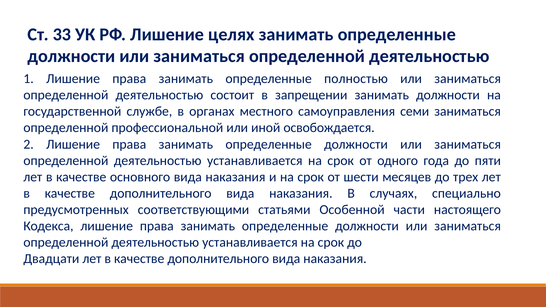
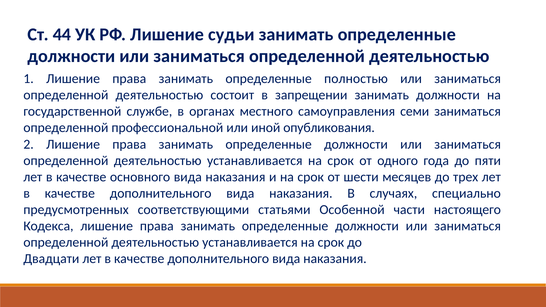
33: 33 -> 44 (62, 34)
целях: целях -> судьи (231, 34)
освобождается: освобождается -> опубликования (329, 128)
